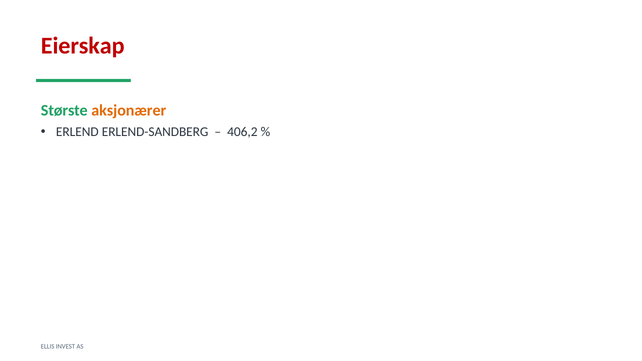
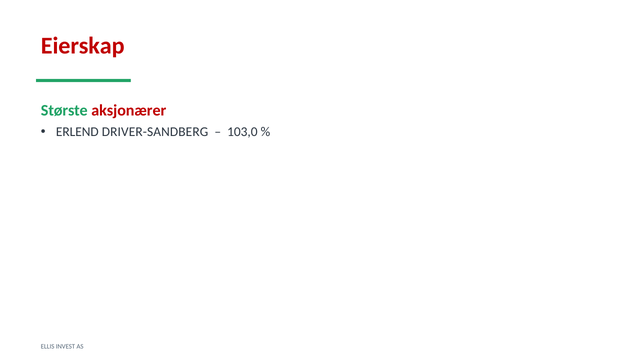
aksjonærer colour: orange -> red (129, 111)
ERLEND-SANDBERG: ERLEND-SANDBERG -> DRIVER-SANDBERG (155, 132)
406,2: 406,2 -> 103,0 (242, 132)
